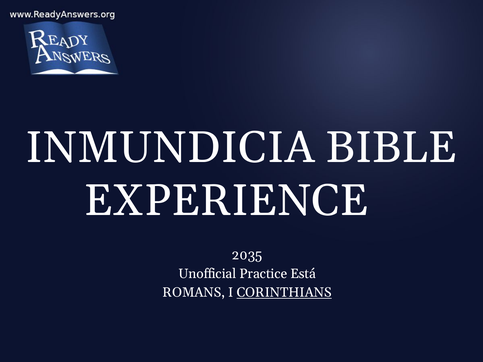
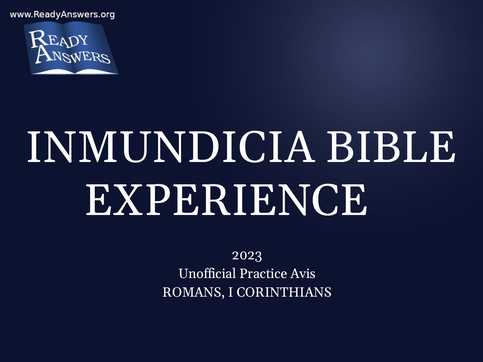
2035: 2035 -> 2023 (247, 255)
Está: Está -> Avis (303, 274)
CORINTHIANS underline: present -> none (284, 293)
